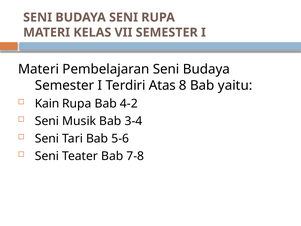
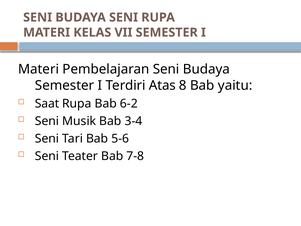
Kain: Kain -> Saat (47, 103)
4-2: 4-2 -> 6-2 (129, 103)
